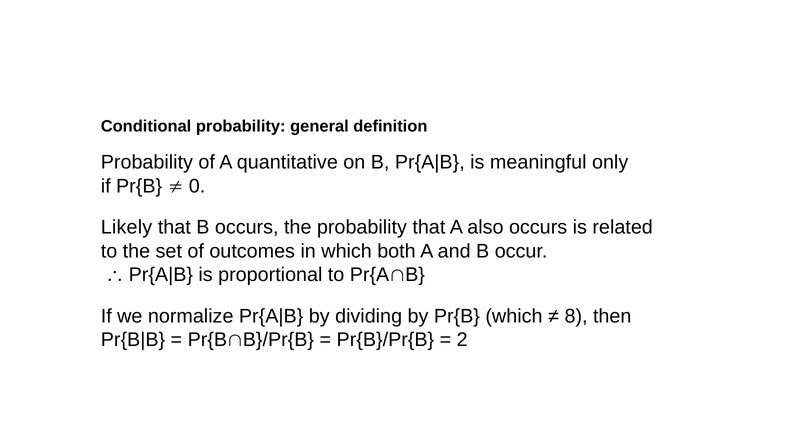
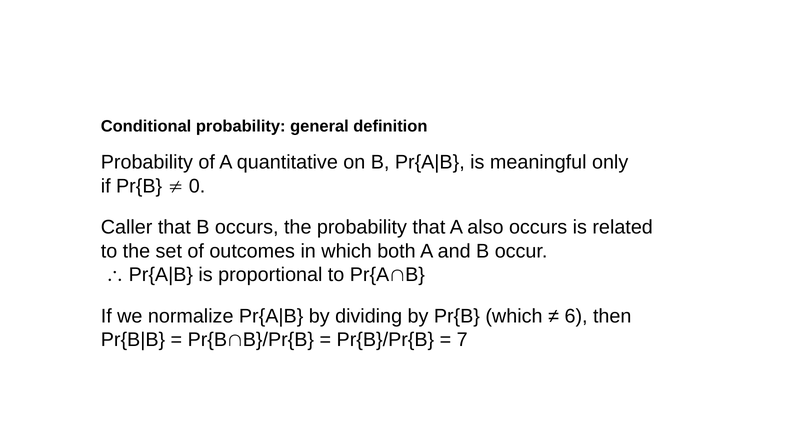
Likely: Likely -> Caller (127, 228)
8: 8 -> 6 (576, 317)
2: 2 -> 7 (462, 340)
